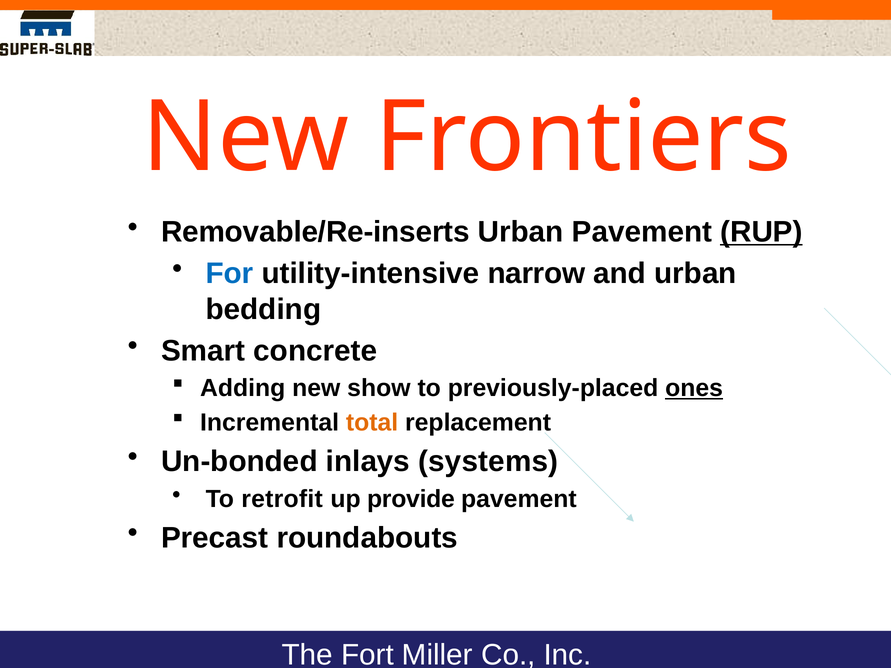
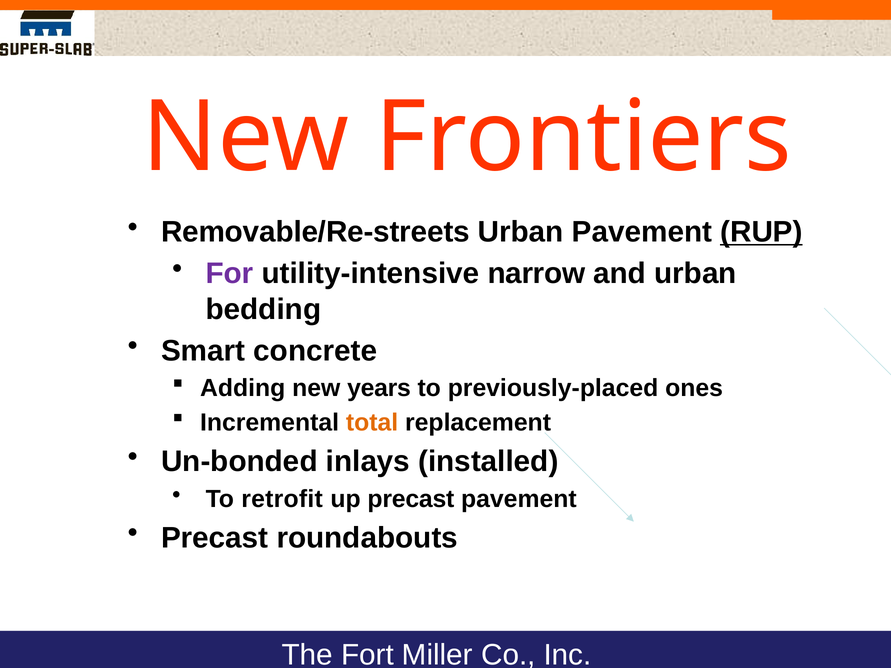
Removable/Re-inserts: Removable/Re-inserts -> Removable/Re-streets (315, 232)
For colour: blue -> purple (230, 274)
show: show -> years (379, 388)
ones underline: present -> none (694, 388)
systems: systems -> installed (488, 462)
up provide: provide -> precast (411, 499)
